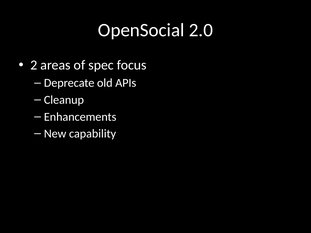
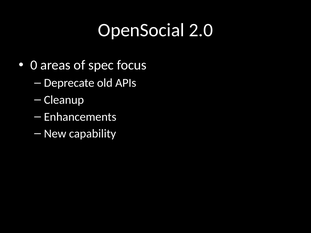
2: 2 -> 0 (34, 65)
